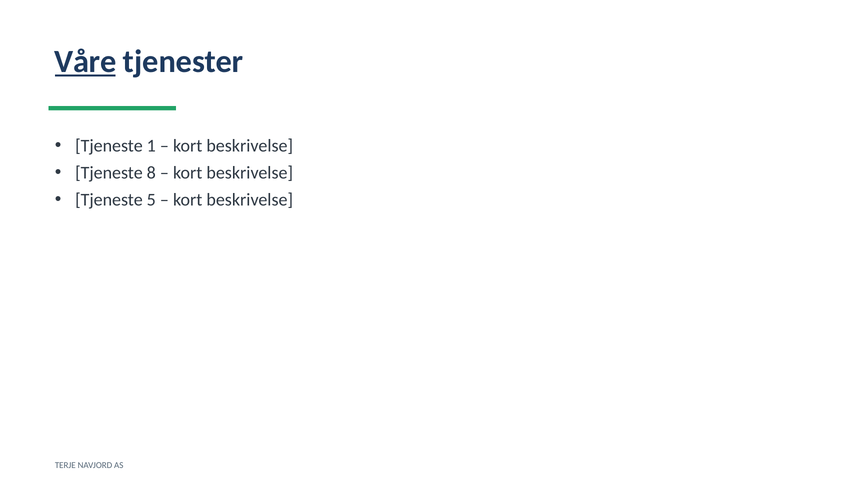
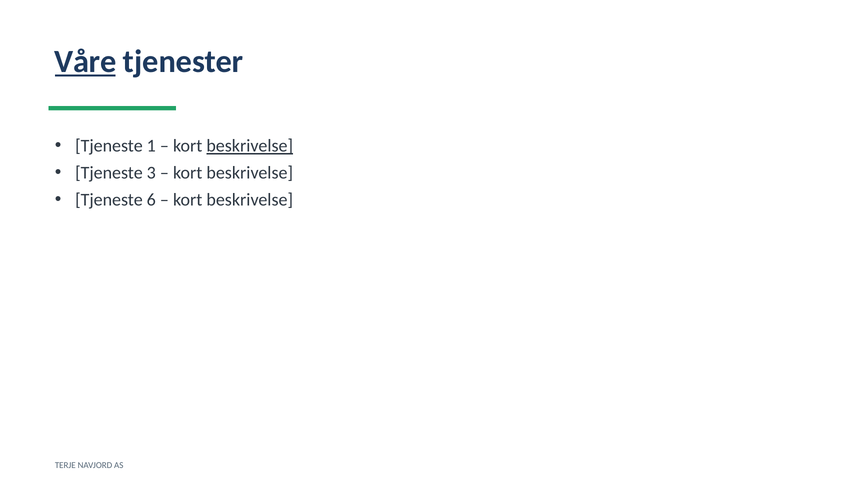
beskrivelse underline: none -> present (250, 146)
8: 8 -> 3 (151, 173)
5: 5 -> 6 (151, 200)
